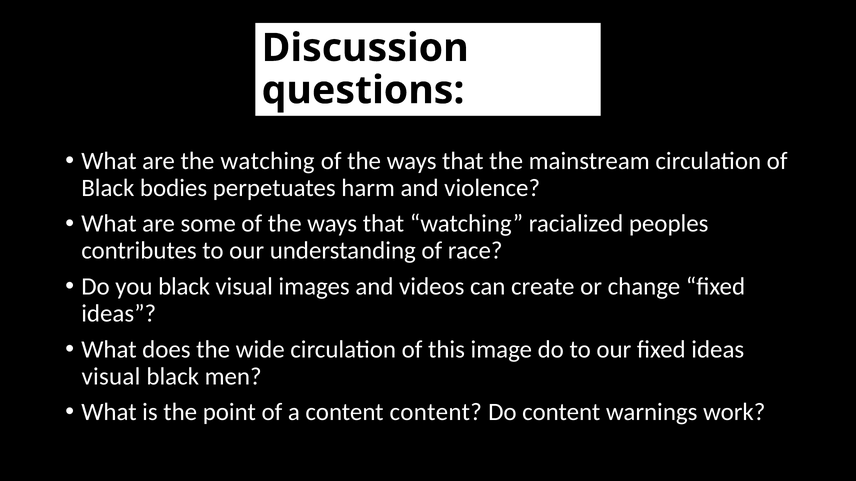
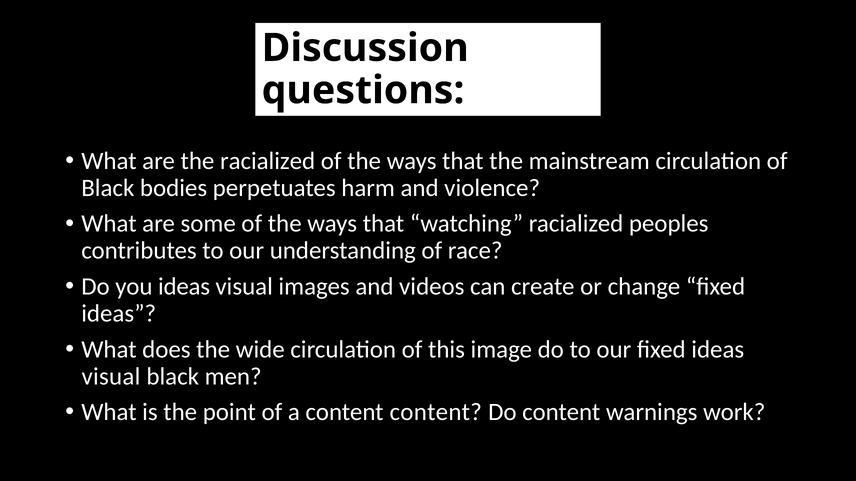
the watching: watching -> racialized (268, 161)
you black: black -> ideas (184, 287)
